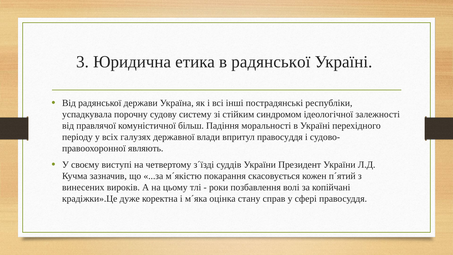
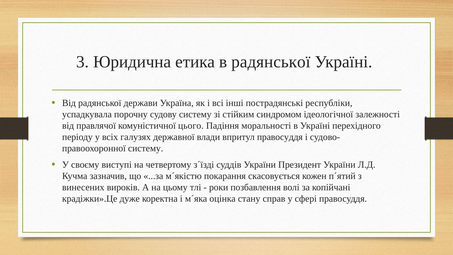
більш: більш -> цього (191, 126)
являють: являють -> систему (146, 148)
